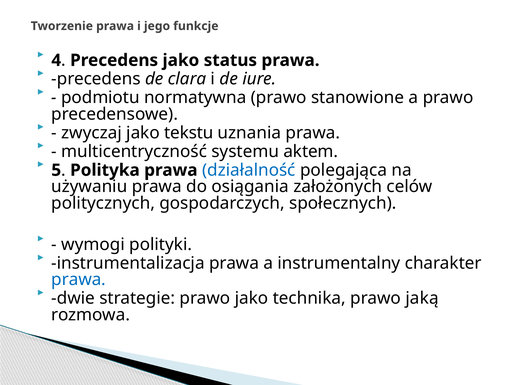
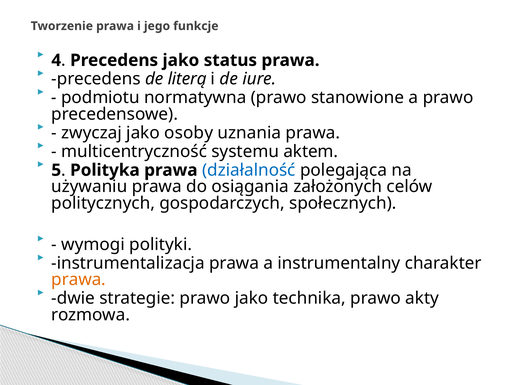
clara: clara -> literą (187, 79)
tekstu: tekstu -> osoby (189, 133)
prawa colour: blue -> orange (79, 280)
jaką: jaką -> akty (422, 299)
